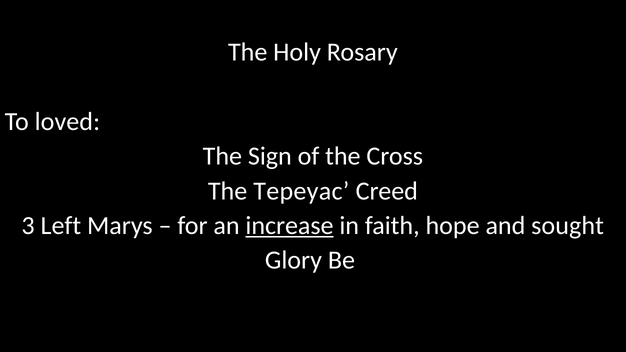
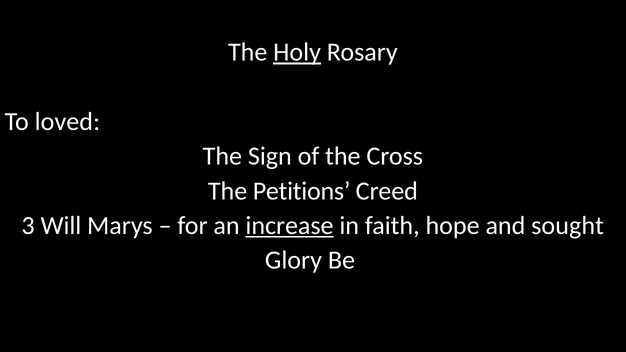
Holy underline: none -> present (297, 52)
Tepeyac: Tepeyac -> Petitions (302, 191)
Left: Left -> Will (61, 226)
